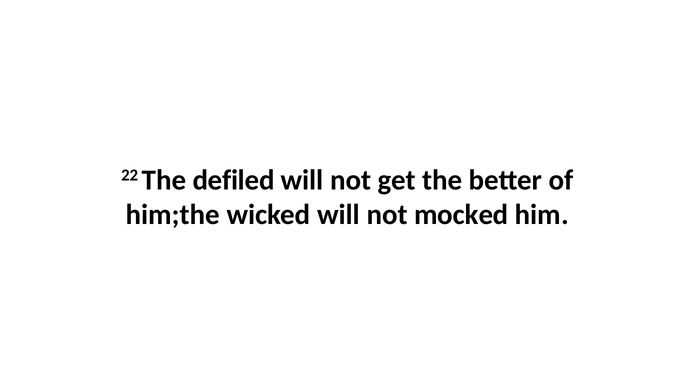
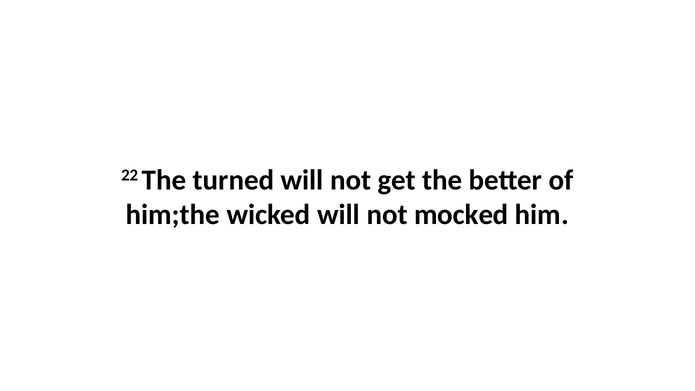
defiled: defiled -> turned (233, 180)
